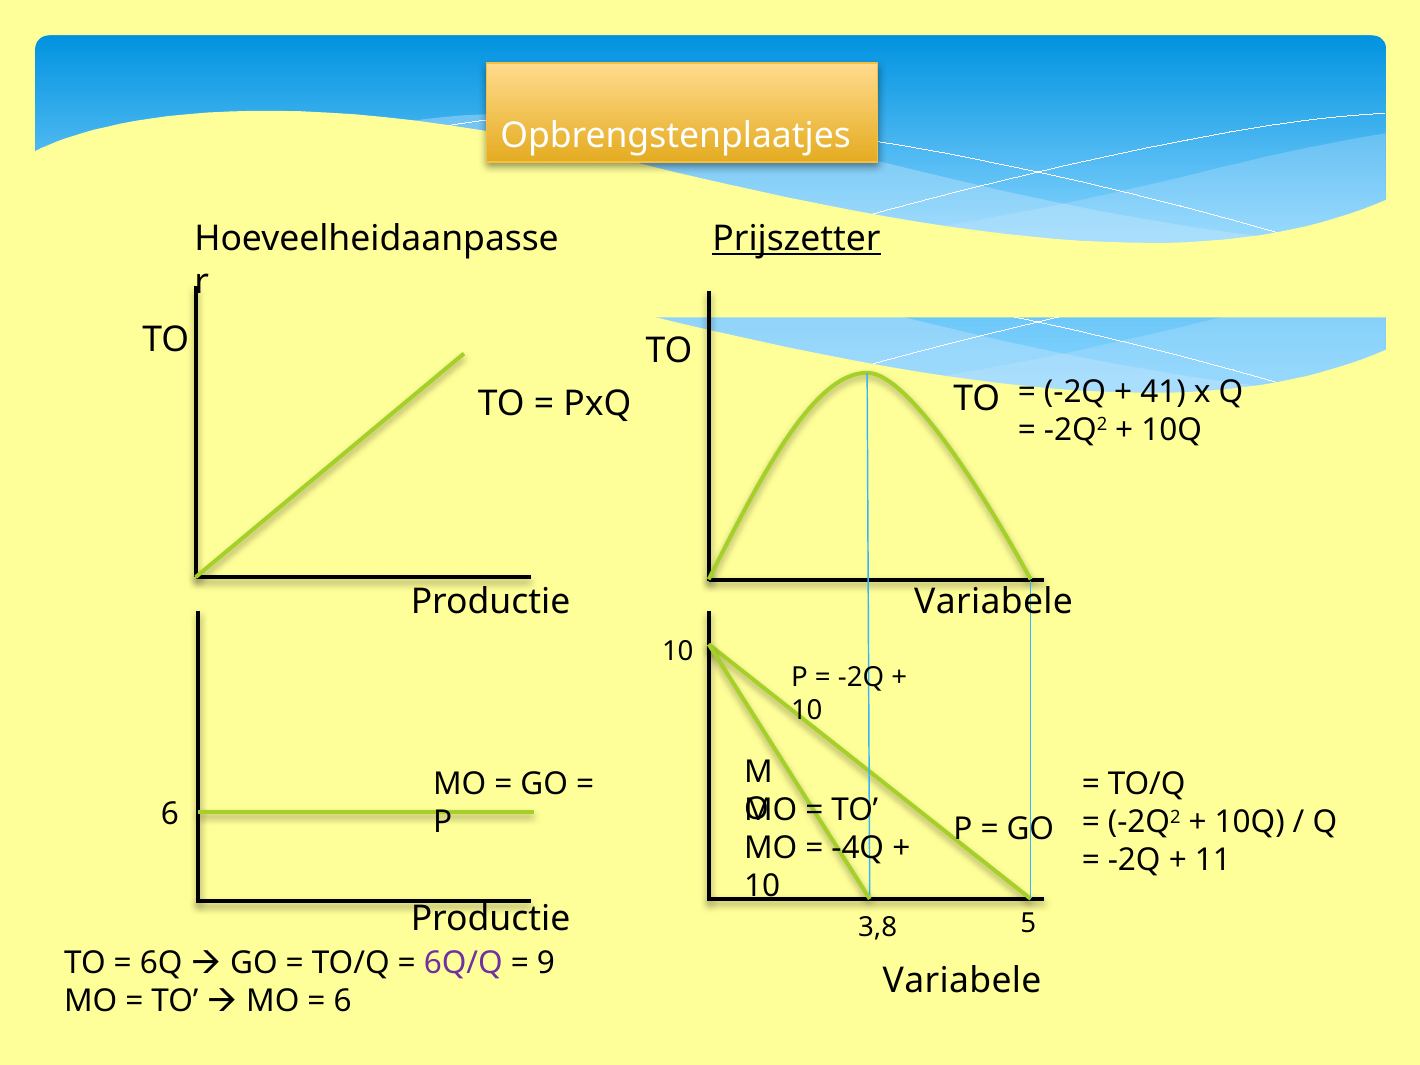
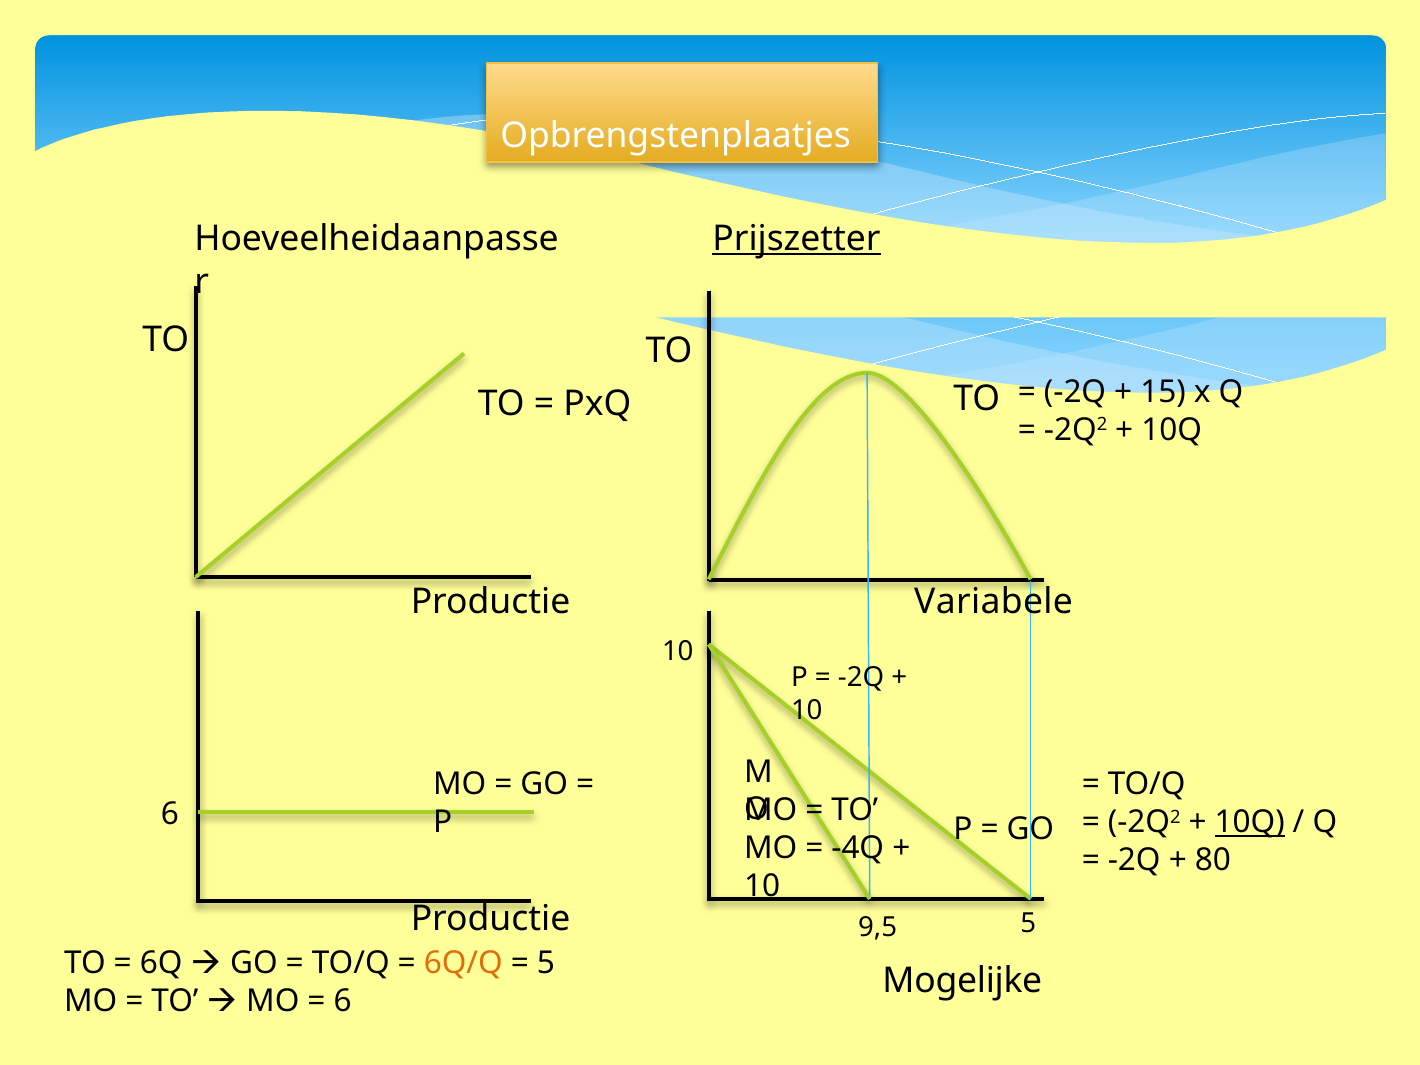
41: 41 -> 15 (1163, 392)
10Q underline: none -> present (1250, 822)
11: 11 -> 80 (1213, 860)
3,8: 3,8 -> 9,5 (878, 927)
6Q/Q colour: purple -> orange (463, 963)
9: 9 -> 5 (546, 963)
Variabele: Variabele -> Mogelijke (962, 981)
